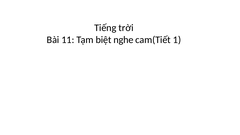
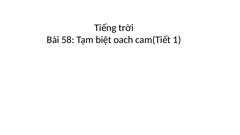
11: 11 -> 58 (68, 40)
nghe: nghe -> oach (123, 40)
